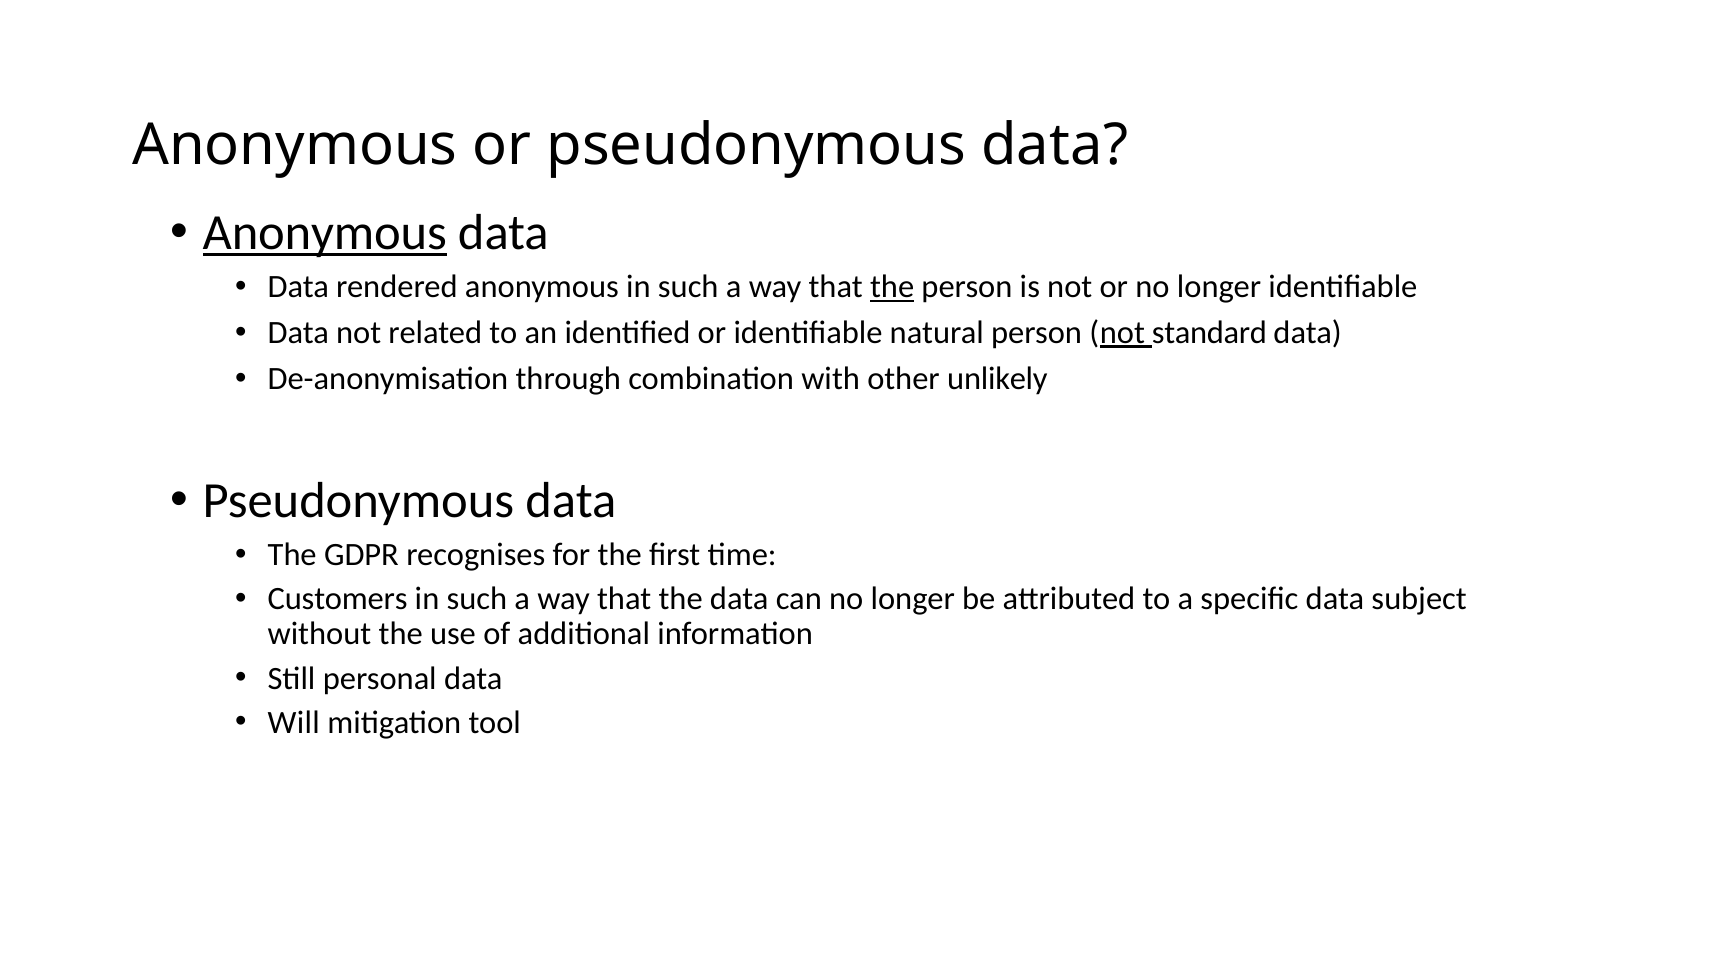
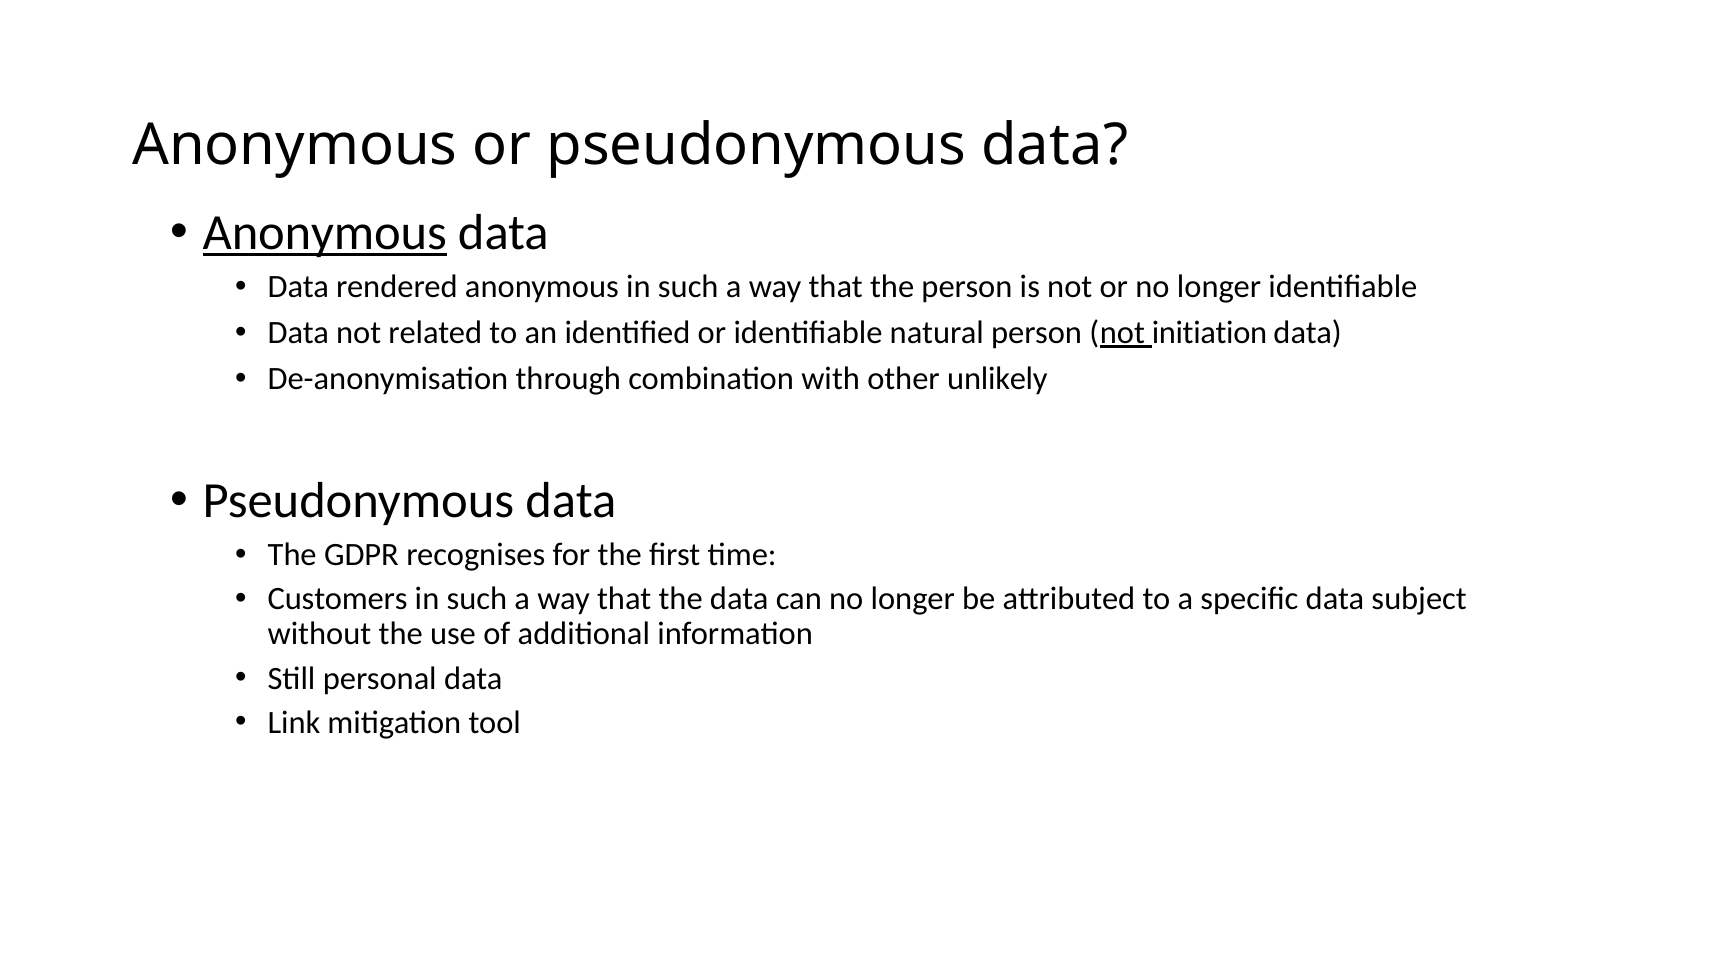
the underline: present -> none (892, 286)
standard: standard -> initiation (1209, 332)
Will: Will -> Link (294, 722)
